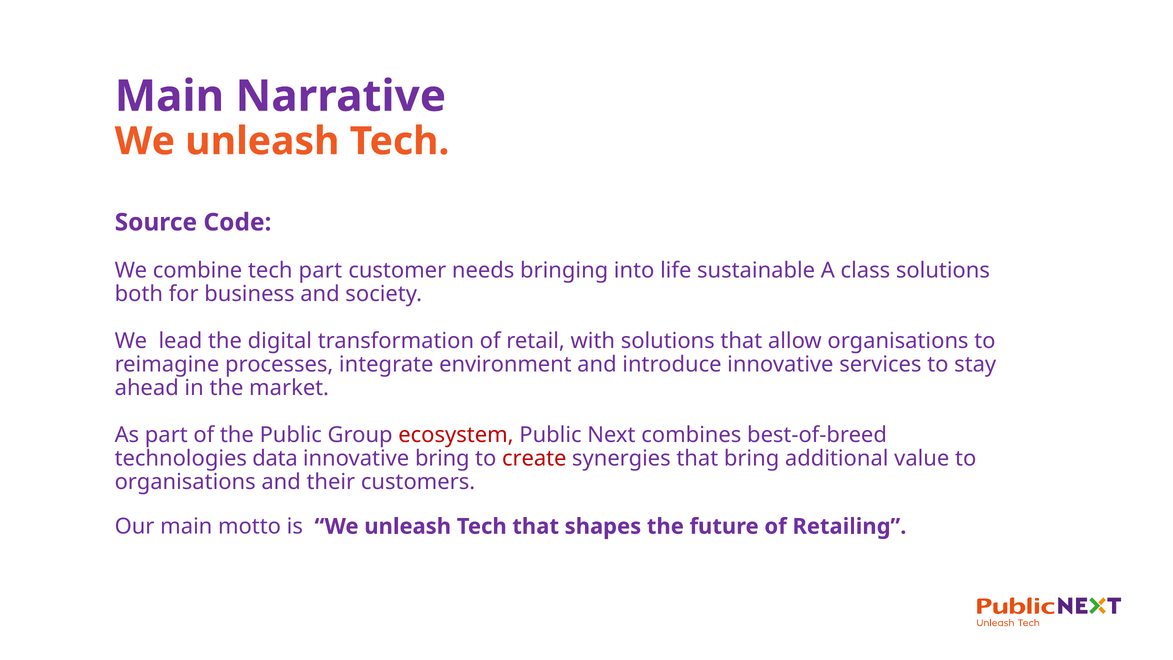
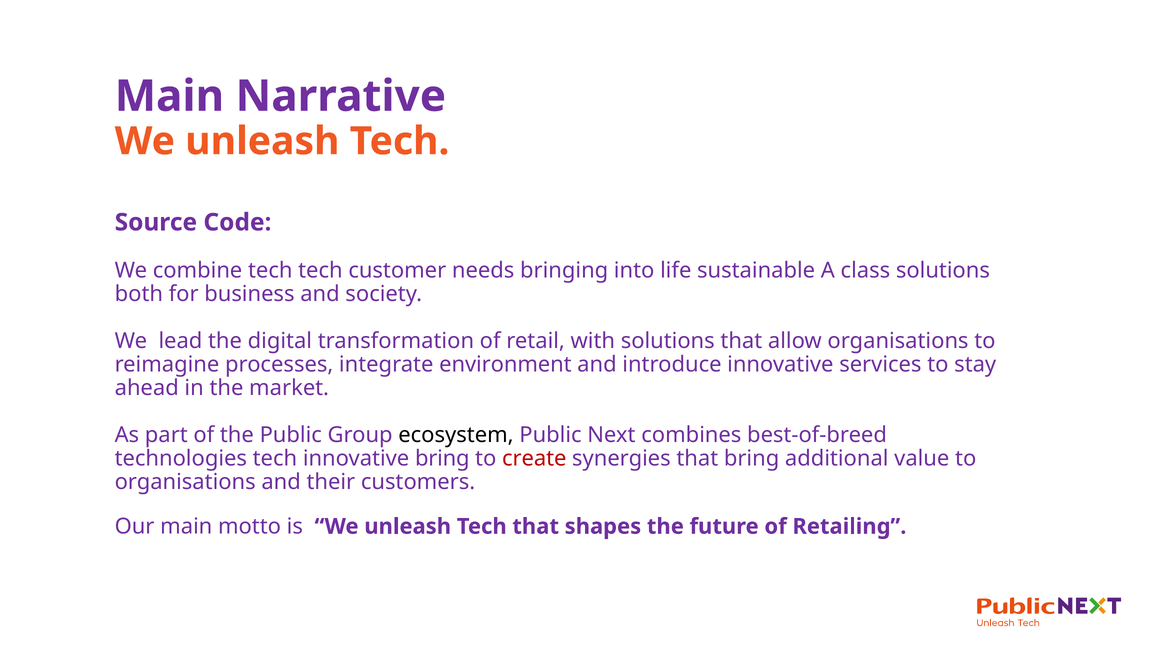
tech part: part -> tech (320, 271)
ecosystem colour: red -> black (456, 435)
technologies data: data -> tech (275, 459)
